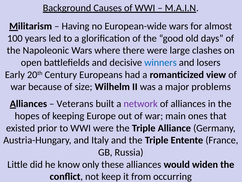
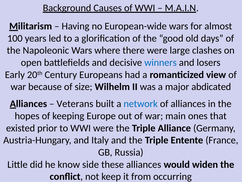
problems: problems -> abdicated (211, 87)
network colour: purple -> blue (141, 104)
only: only -> side (91, 164)
